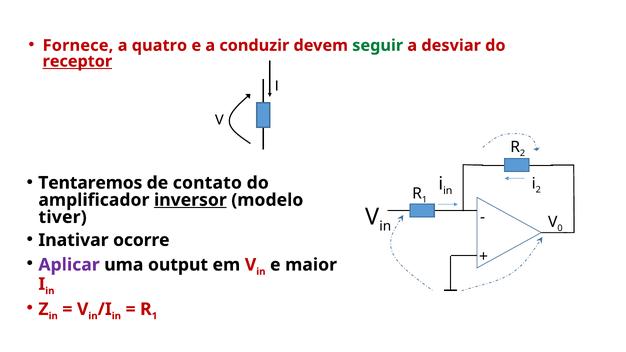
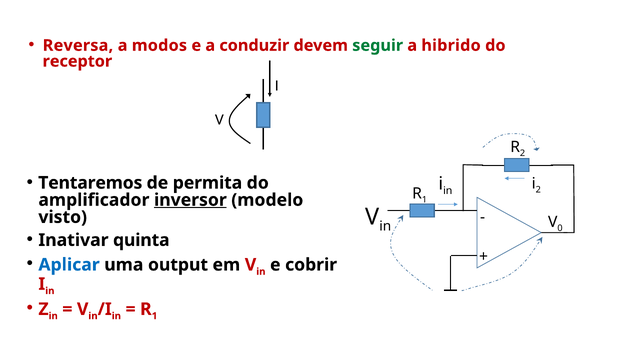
Fornece: Fornece -> Reversa (78, 45)
quatro: quatro -> modos (159, 45)
desviar: desviar -> hibrido (451, 45)
receptor underline: present -> none (77, 61)
contato: contato -> permita (207, 183)
tiver: tiver -> visto (63, 217)
ocorre: ocorre -> quinta (141, 240)
Aplicar colour: purple -> blue (69, 265)
maior: maior -> cobrir (311, 265)
